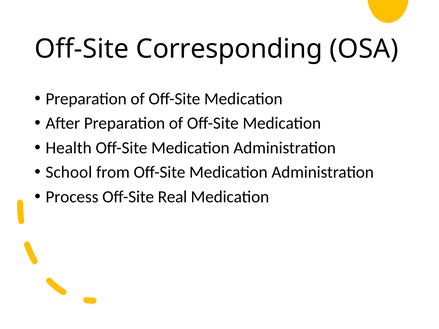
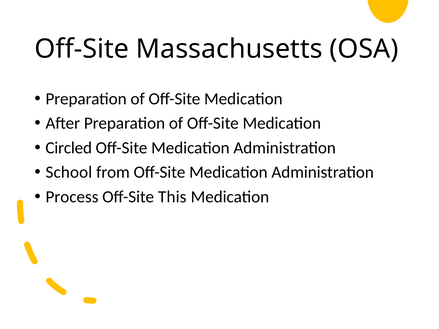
Corresponding: Corresponding -> Massachusetts (229, 49)
Health: Health -> Circled (69, 148)
Real: Real -> This (172, 197)
